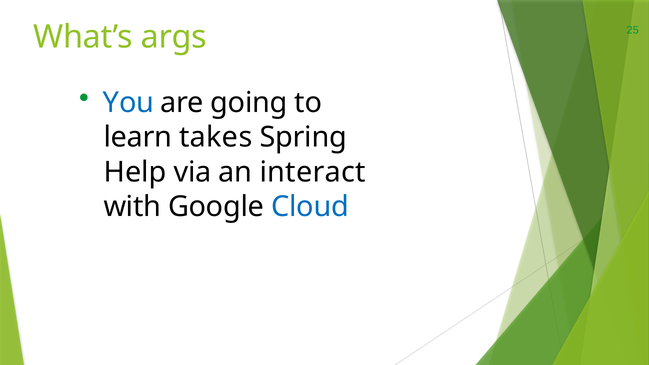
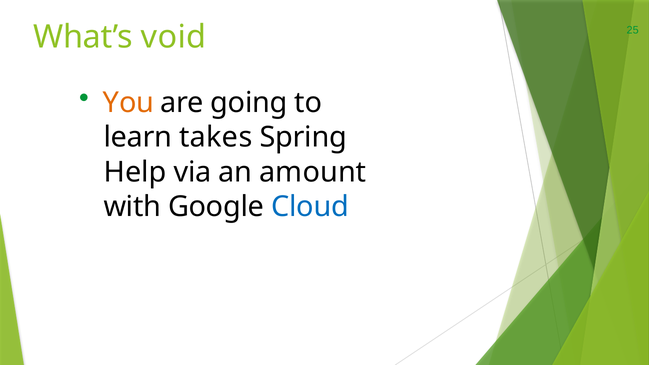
args: args -> void (174, 37)
You colour: blue -> orange (128, 103)
interact: interact -> amount (313, 172)
